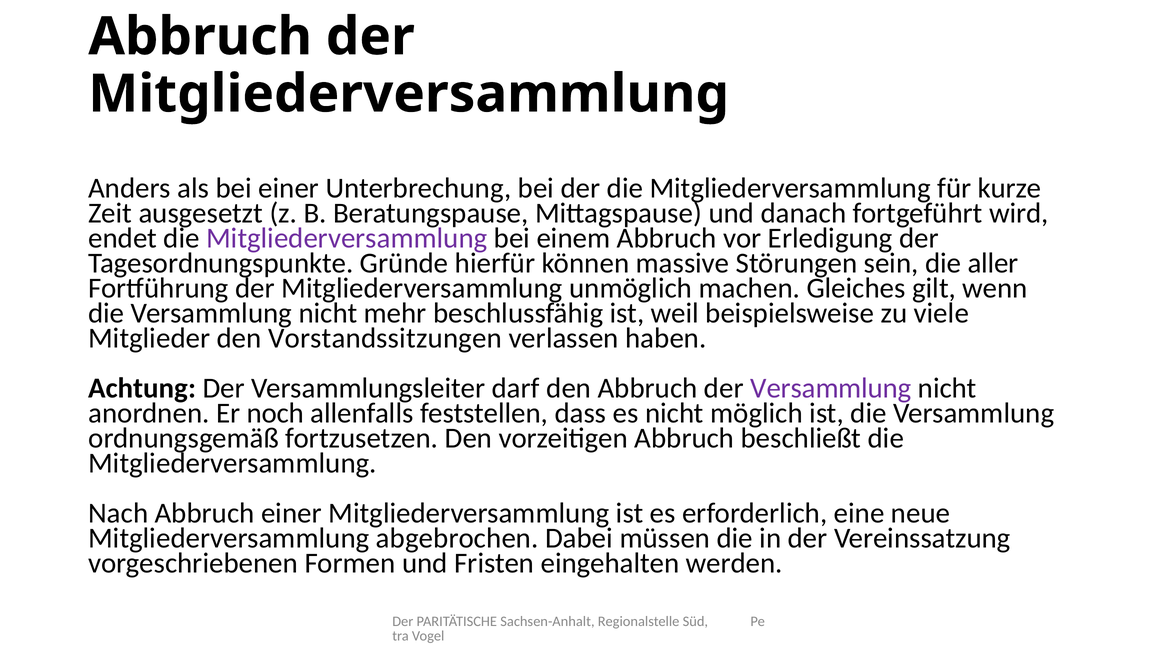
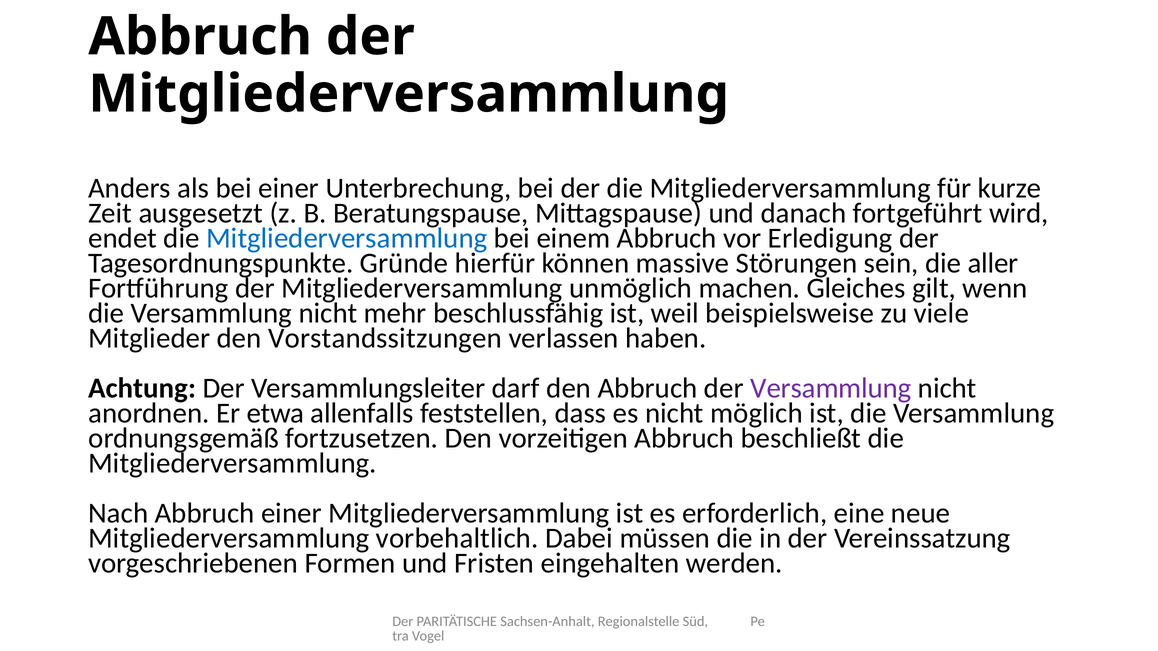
Mitgliederversammlung colour: purple -> blue (347, 238)
noch: noch -> etwa (275, 413)
abgebrochen: abgebrochen -> vorbehaltlich (457, 539)
